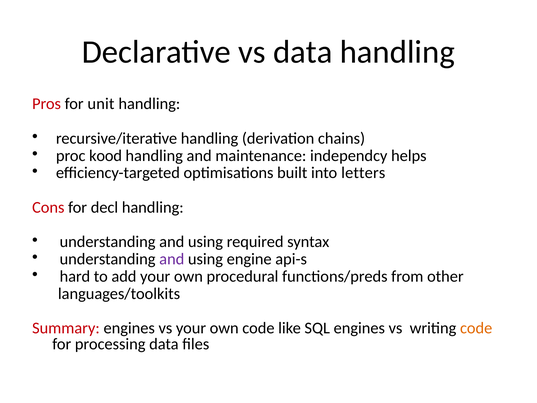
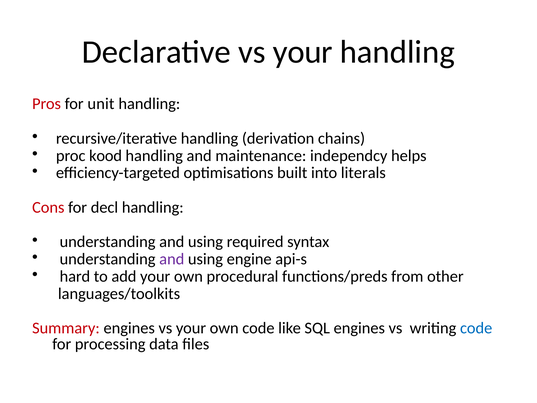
Declarative vs data: data -> your (303, 52)
letters: letters -> literals (363, 173)
code colour: orange -> blue (476, 328)
